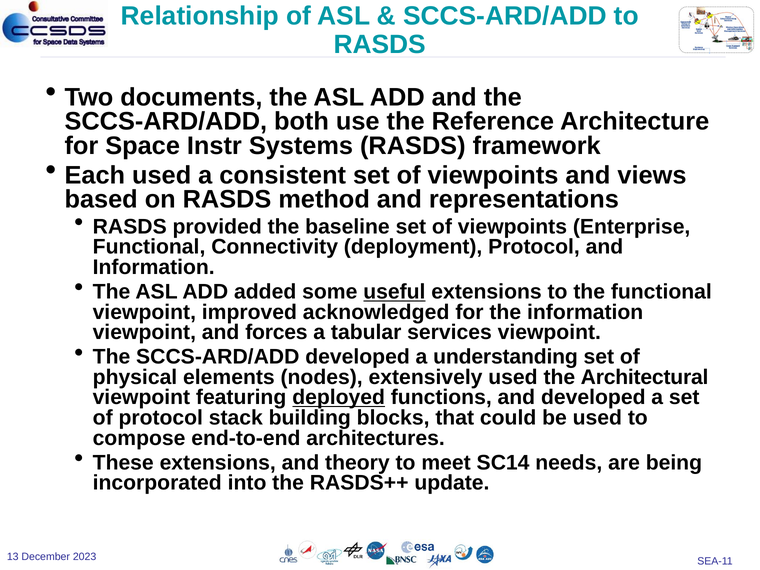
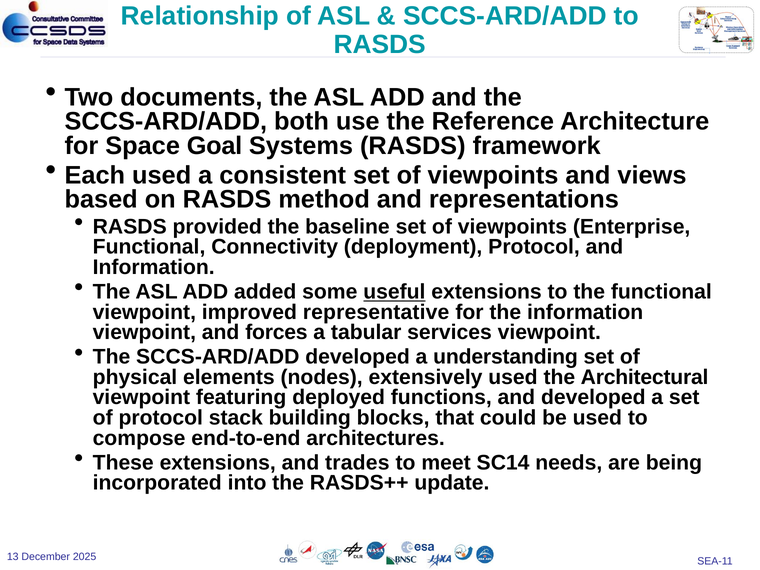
Instr: Instr -> Goal (215, 146)
acknowledged: acknowledged -> representative (376, 312)
deployed underline: present -> none (339, 398)
theory: theory -> trades (357, 463)
2023: 2023 -> 2025 (85, 557)
